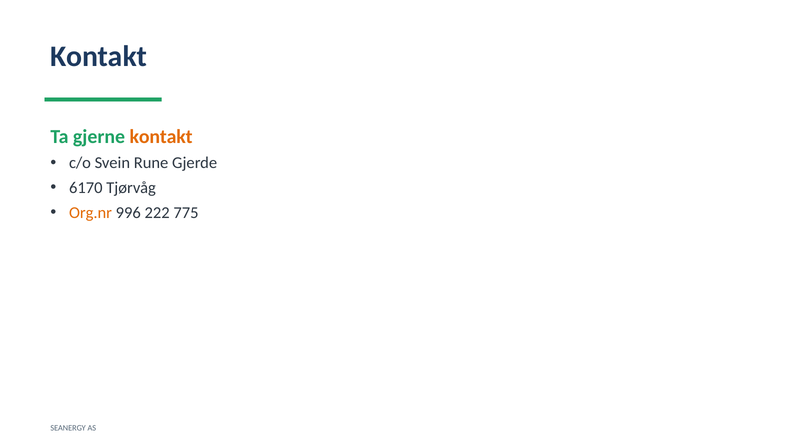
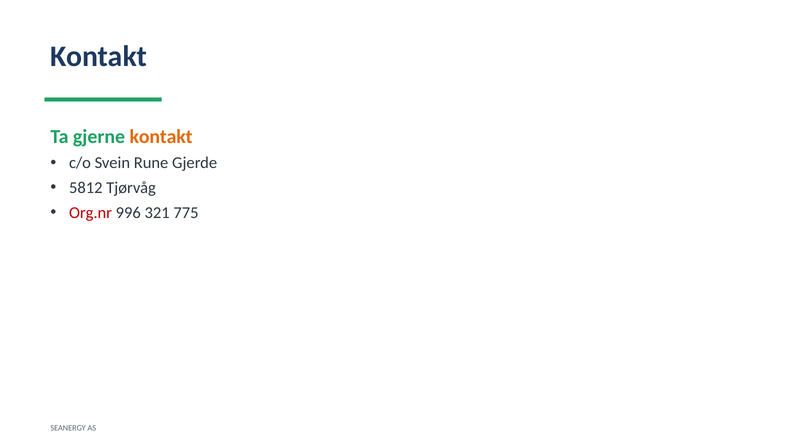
6170: 6170 -> 5812 (86, 188)
Org.nr colour: orange -> red (91, 213)
222: 222 -> 321 (157, 213)
